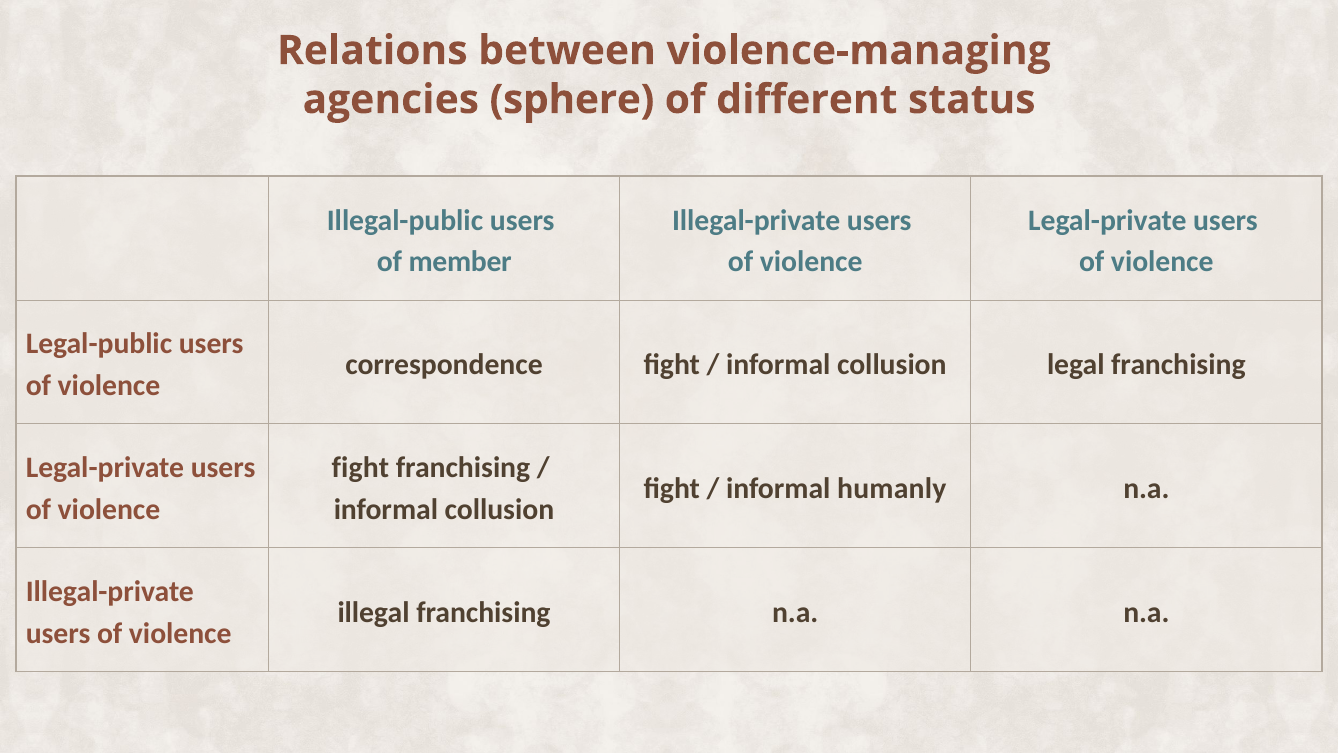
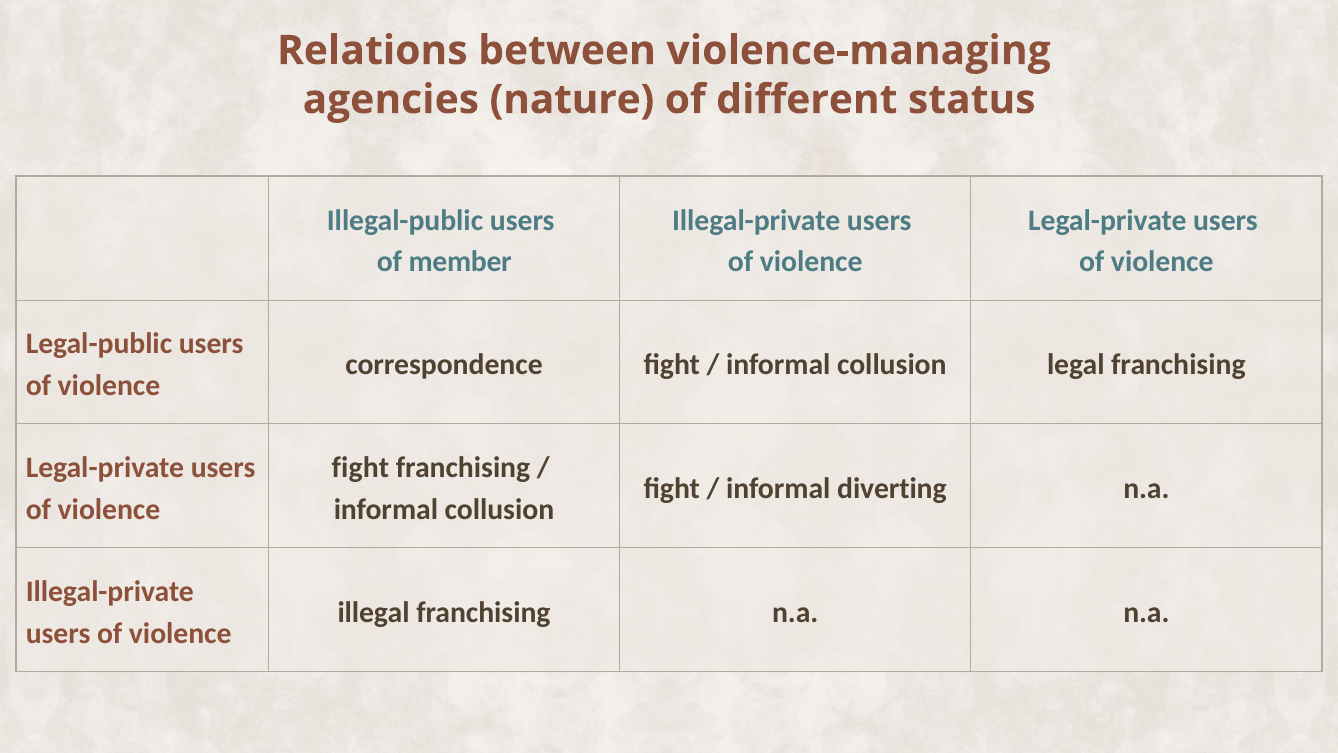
sphere: sphere -> nature (572, 100)
humanly: humanly -> diverting (892, 489)
